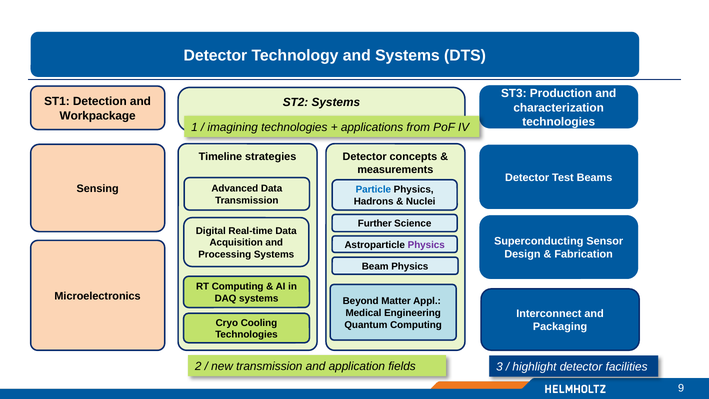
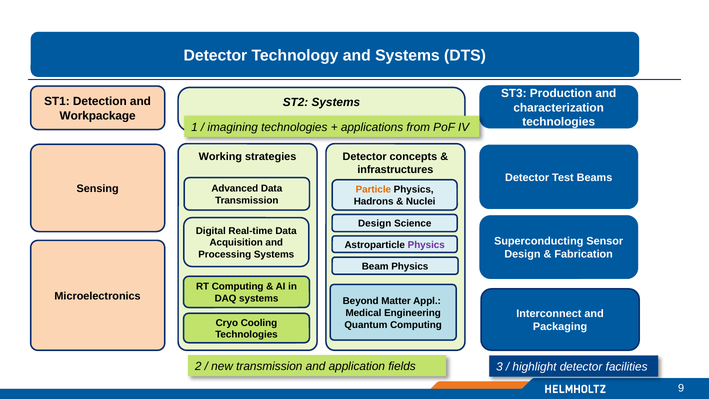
Timeline: Timeline -> Working (220, 157)
measurements: measurements -> infrastructures (395, 170)
Particle colour: blue -> orange (373, 190)
Further: Further -> Design (375, 224)
